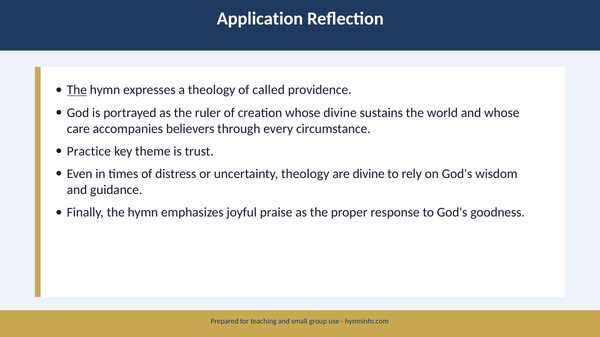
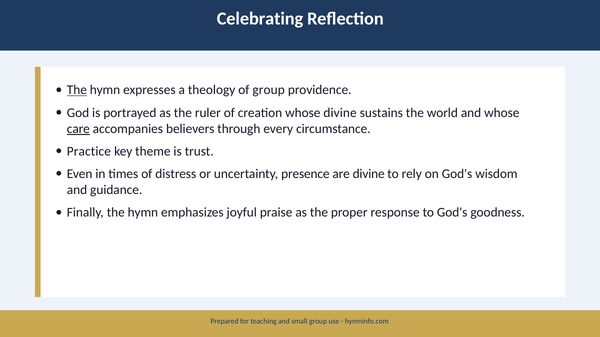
Application: Application -> Celebrating (260, 19)
of called: called -> group (269, 90)
care underline: none -> present (78, 129)
uncertainty theology: theology -> presence (305, 174)
